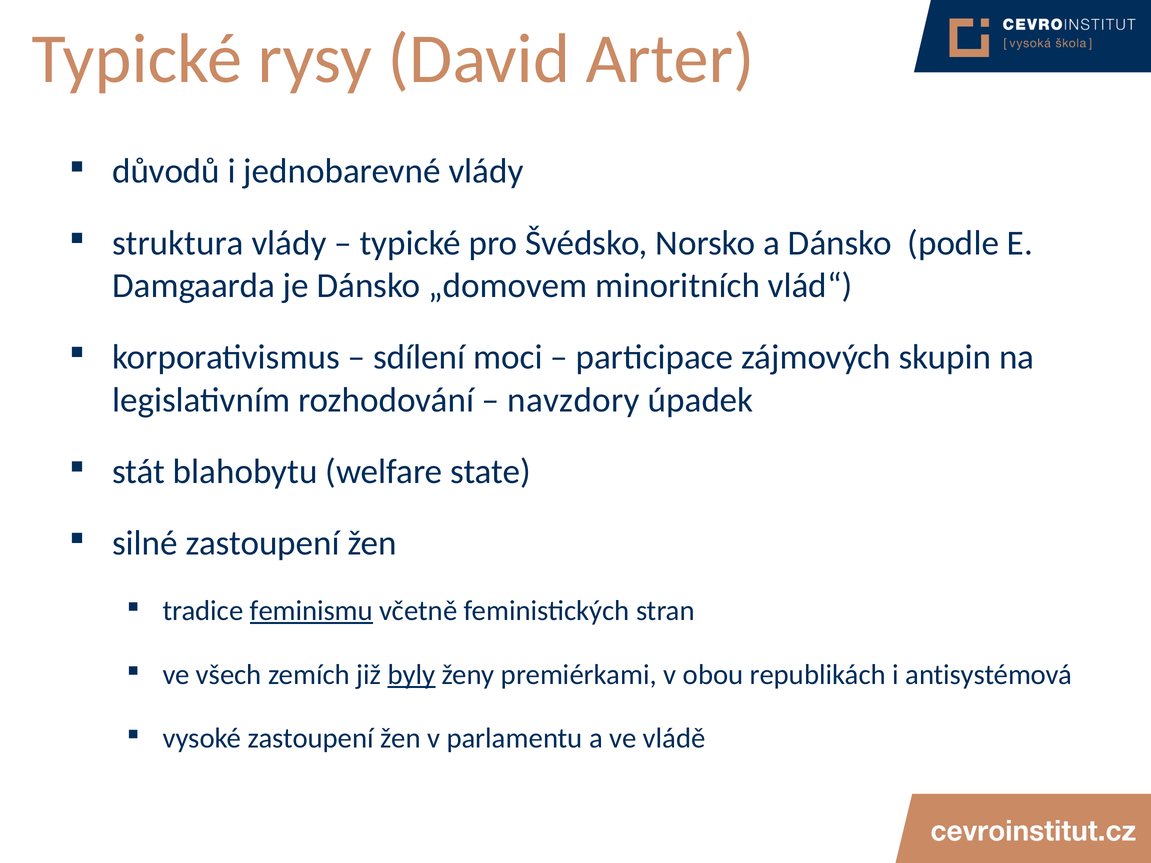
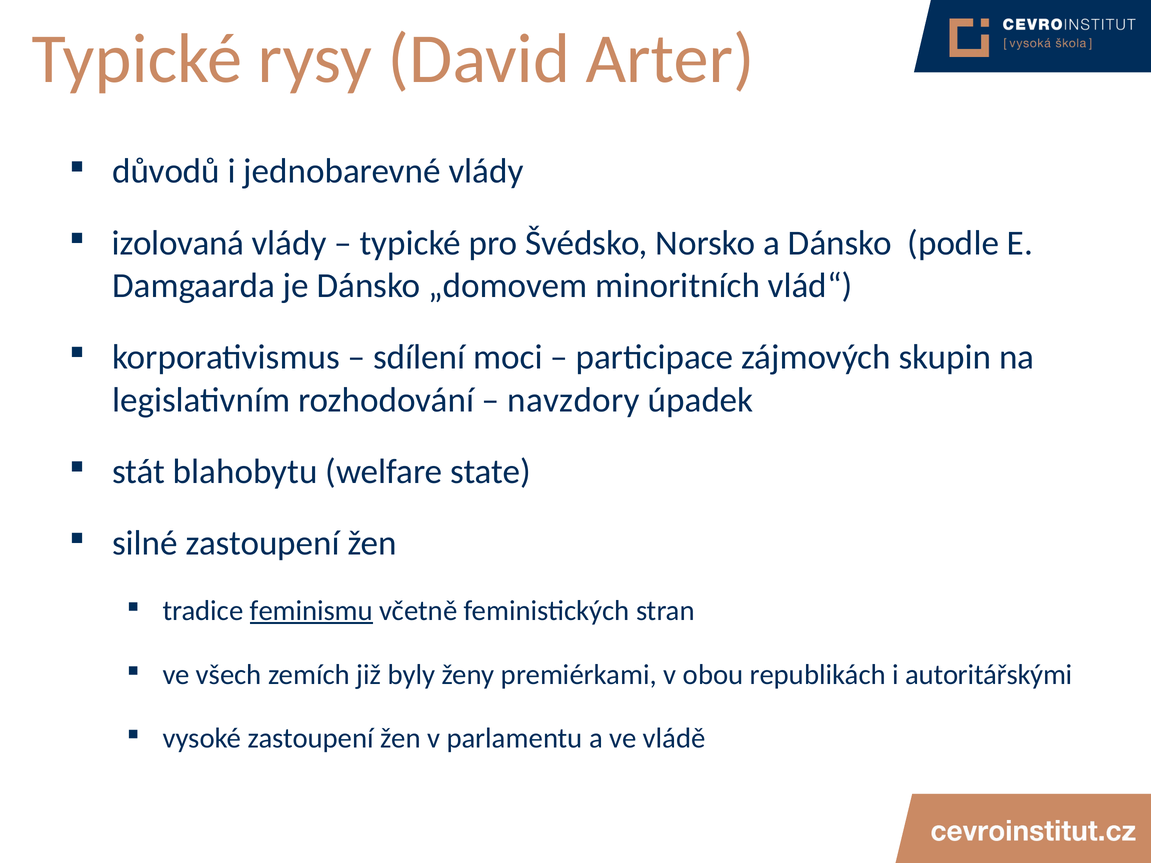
struktura: struktura -> izolovaná (178, 243)
byly underline: present -> none (411, 675)
antisystémová: antisystémová -> autoritářskými (989, 675)
